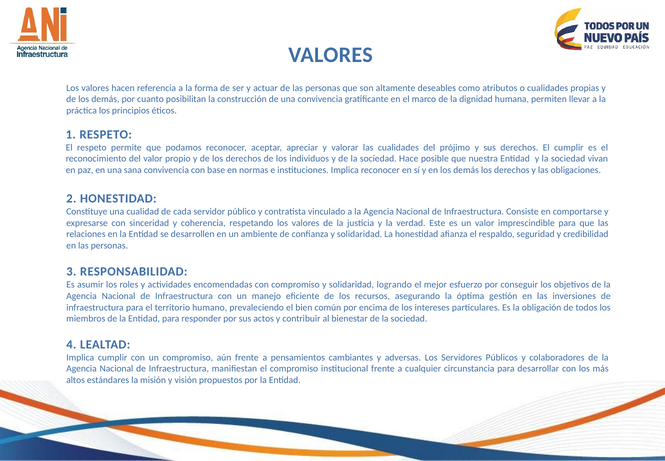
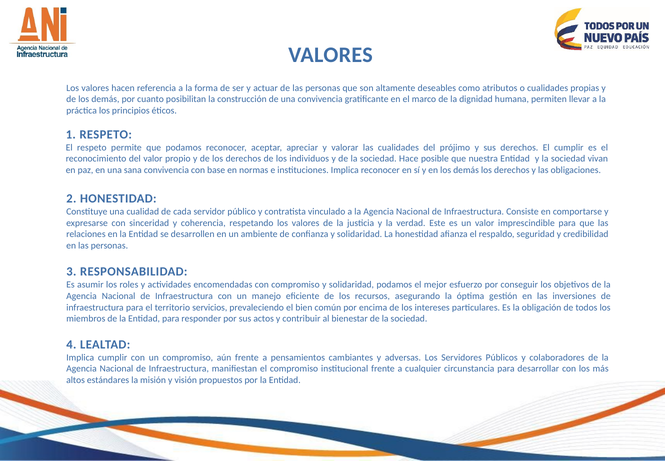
solidaridad logrando: logrando -> podamos (394, 284)
humano: humano -> servicios (210, 307)
